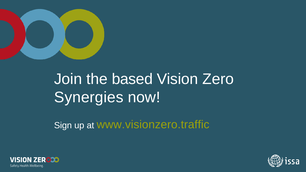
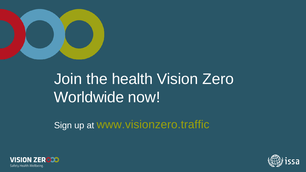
based: based -> health (132, 79)
Synergies: Synergies -> Worldwide (89, 98)
